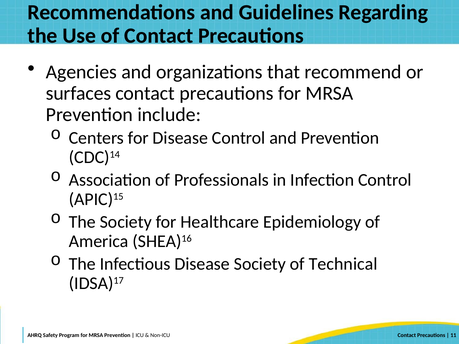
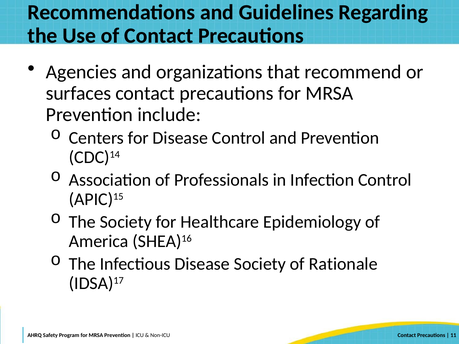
Technical: Technical -> Rationale (343, 264)
